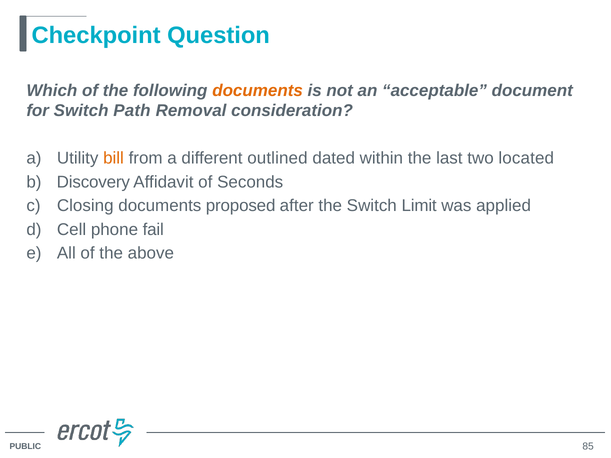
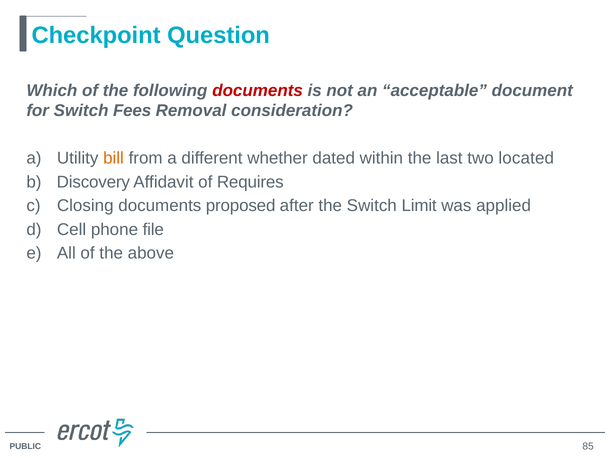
documents colour: orange -> red (258, 91)
Path: Path -> Fees (132, 111)
outlined: outlined -> whether (277, 158)
Seconds: Seconds -> Requires (250, 182)
fail: fail -> file (153, 230)
